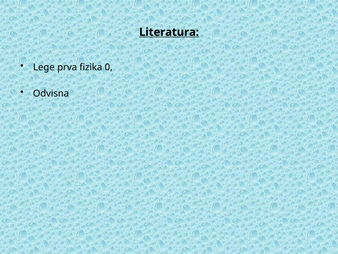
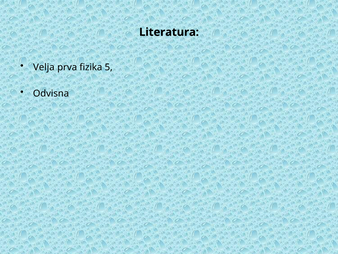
Literatura underline: present -> none (169, 32)
Lege: Lege -> Velja (44, 67)
0: 0 -> 5 (109, 67)
